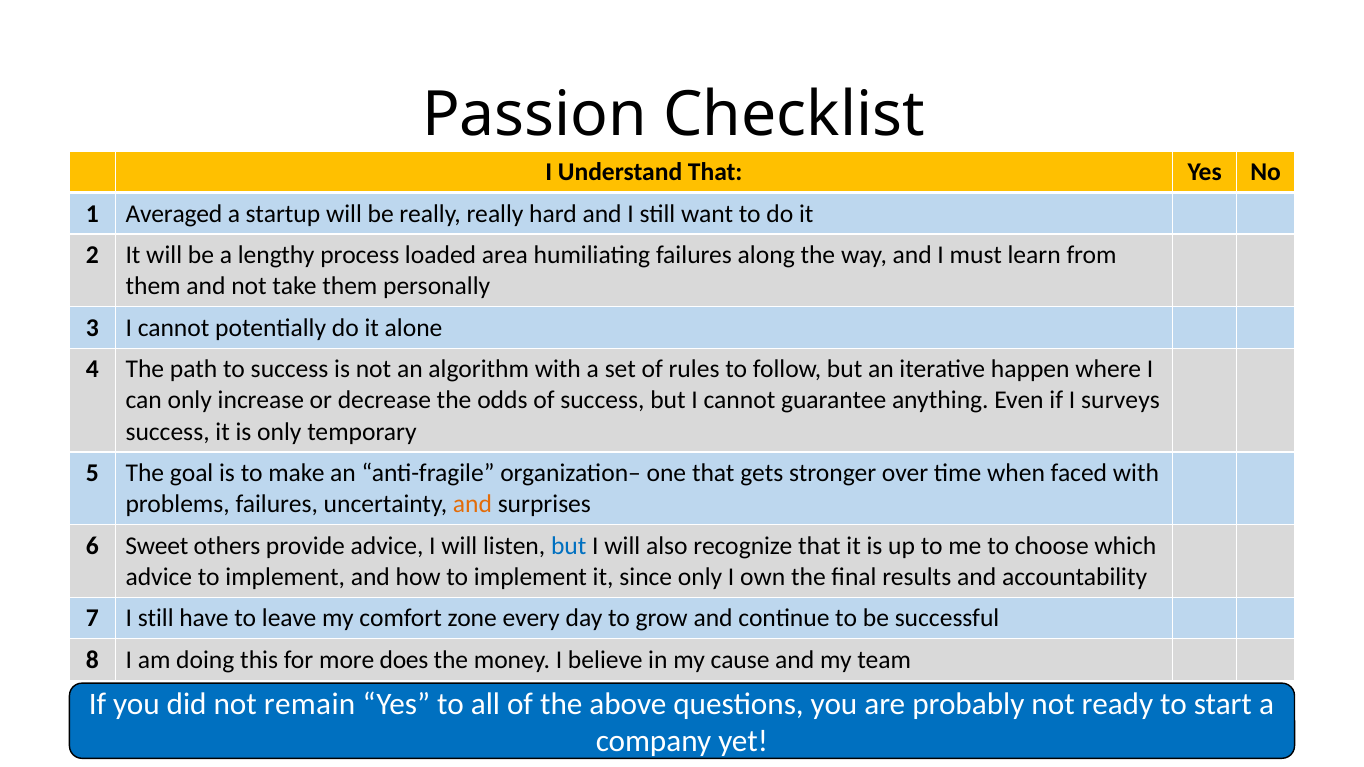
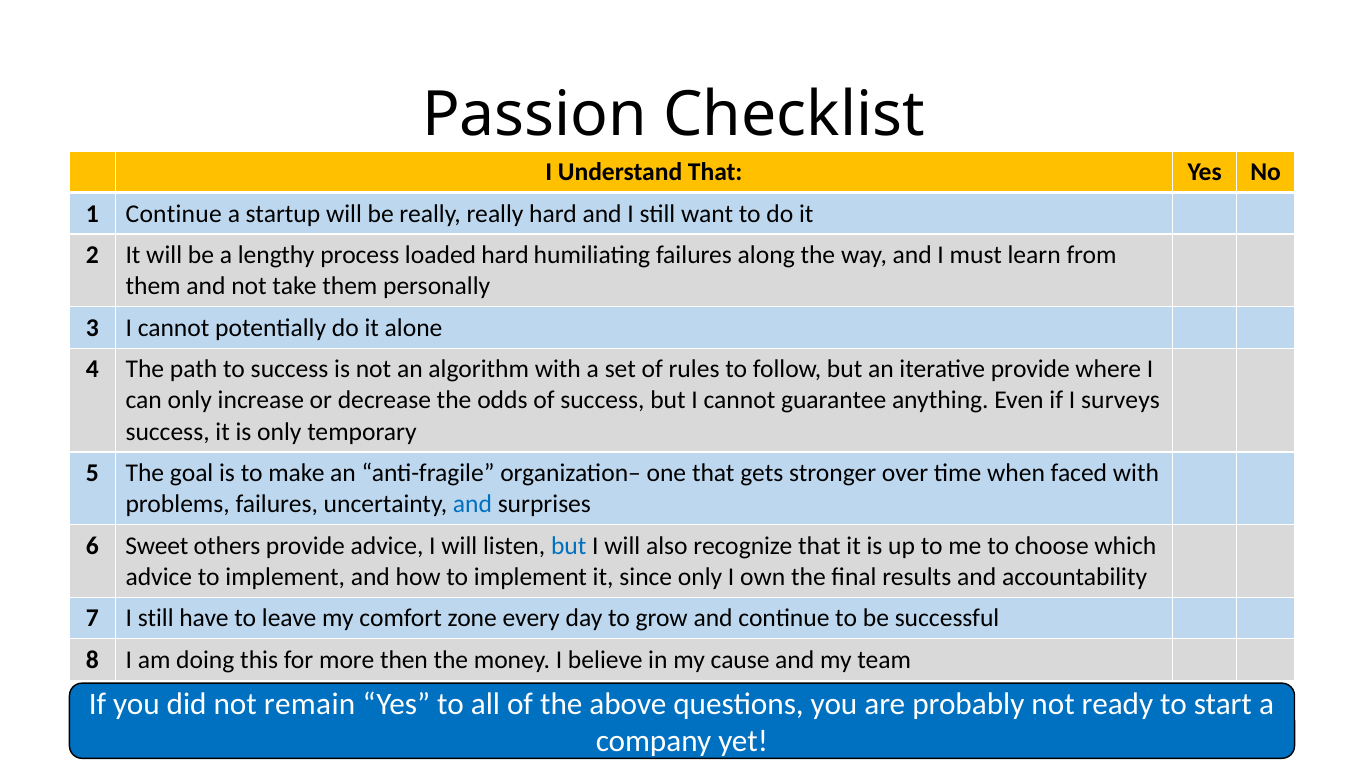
1 Averaged: Averaged -> Continue (174, 214)
loaded area: area -> hard (505, 255)
iterative happen: happen -> provide (1030, 369)
and colour: orange -> blue (472, 504)
does: does -> then (404, 660)
